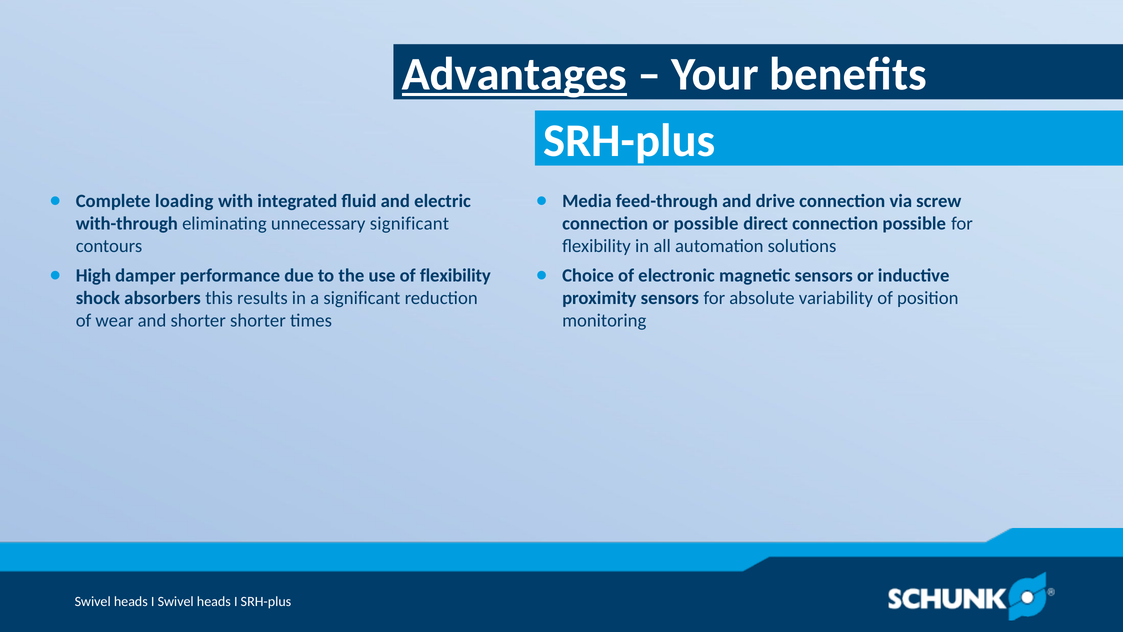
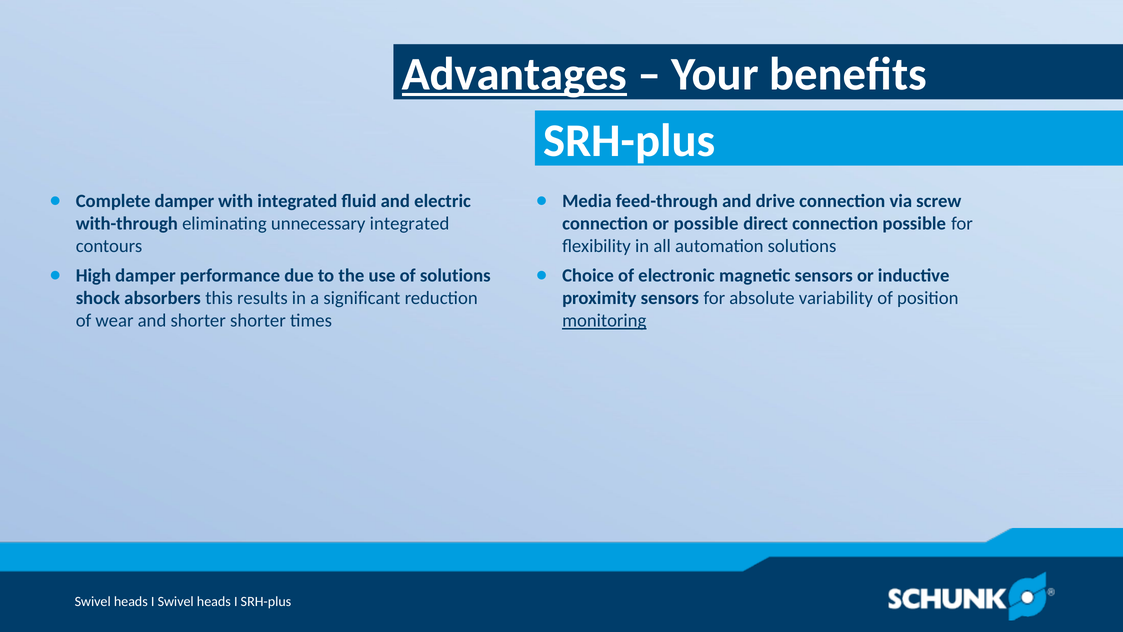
Complete loading: loading -> damper (184, 201)
unnecessary significant: significant -> integrated (410, 224)
of flexibility: flexibility -> solutions (455, 276)
monitoring underline: none -> present (604, 321)
